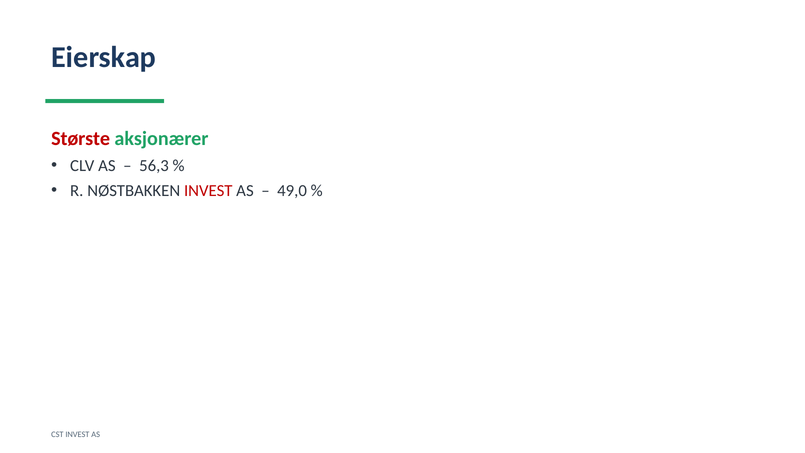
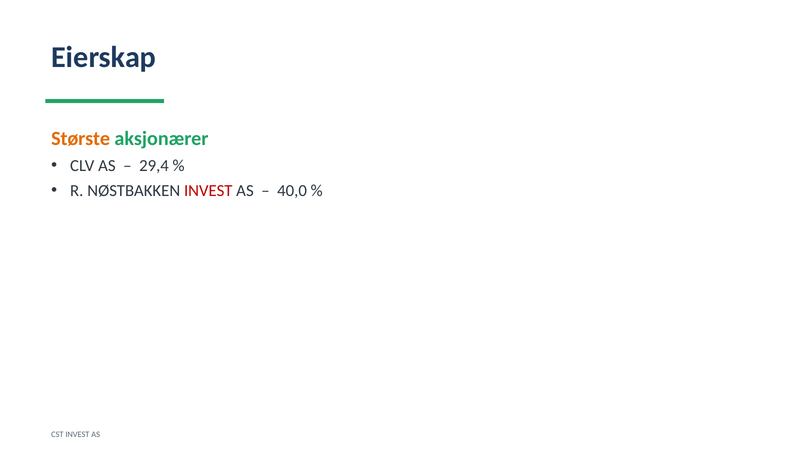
Største colour: red -> orange (81, 139)
56,3: 56,3 -> 29,4 (154, 166)
49,0: 49,0 -> 40,0 (292, 191)
